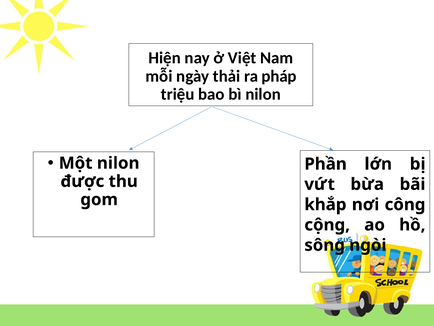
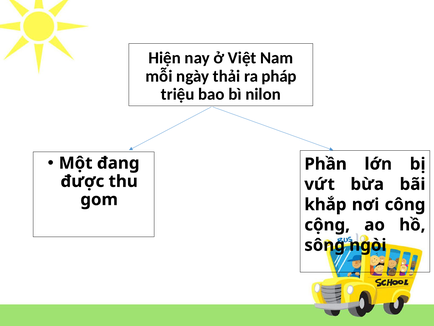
Một nilon: nilon -> đang (118, 163)
